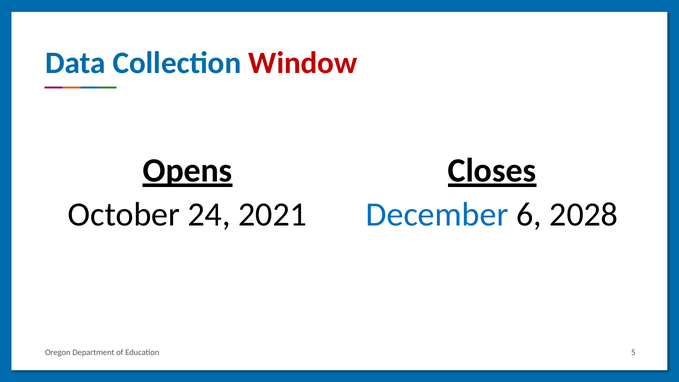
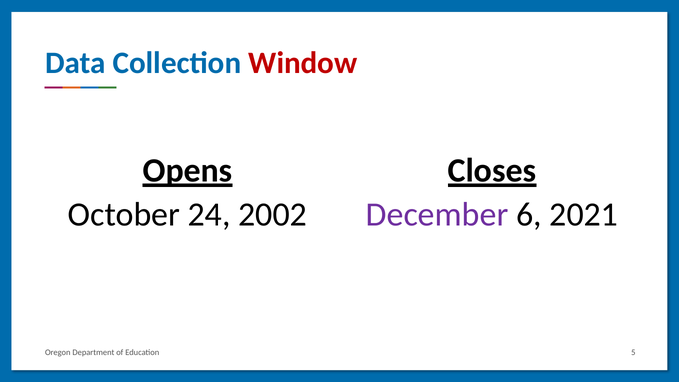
2021: 2021 -> 2002 (273, 214)
December colour: blue -> purple (437, 214)
2028: 2028 -> 2021 (584, 214)
